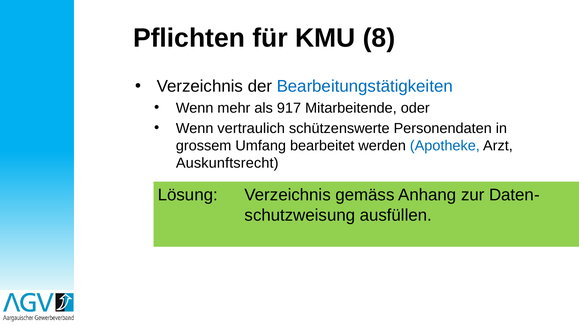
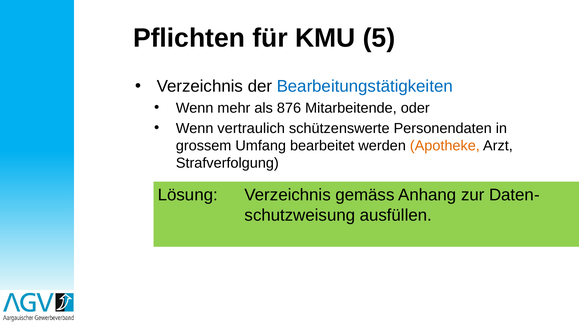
8: 8 -> 5 (379, 38)
917: 917 -> 876 (289, 108)
Apotheke colour: blue -> orange (445, 146)
Auskunftsrecht: Auskunftsrecht -> Strafverfolgung (227, 163)
